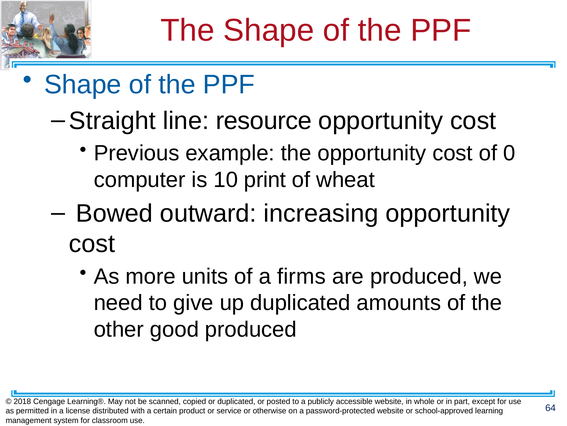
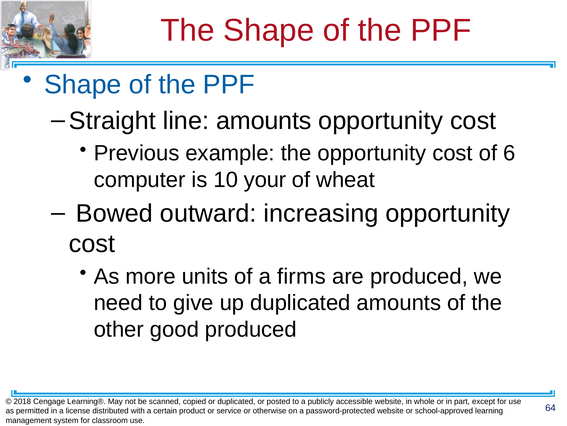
line resource: resource -> amounts (264, 120)
0: 0 -> 6 (509, 153)
print: print -> your (265, 180)
